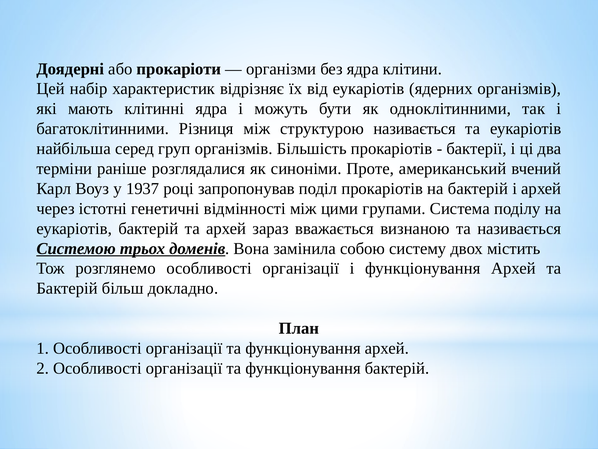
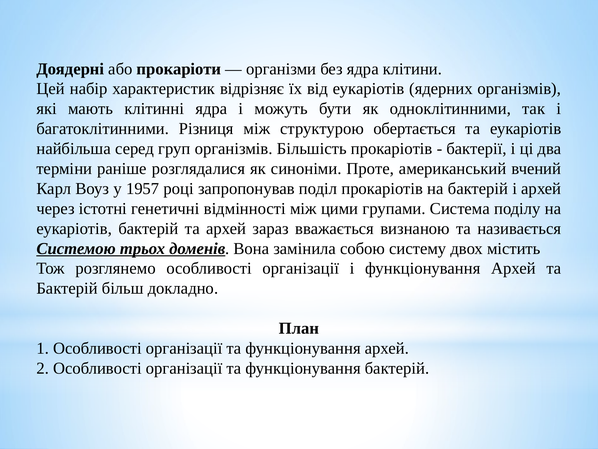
структурою називається: називається -> обертається (415, 129)
1937: 1937 -> 1957 (143, 188)
